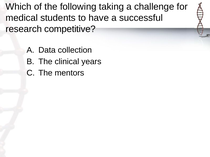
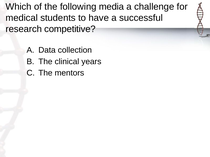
taking: taking -> media (111, 7)
